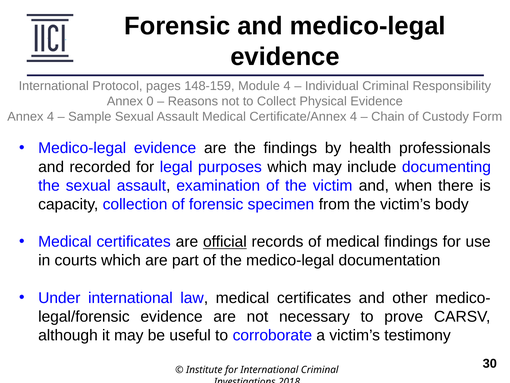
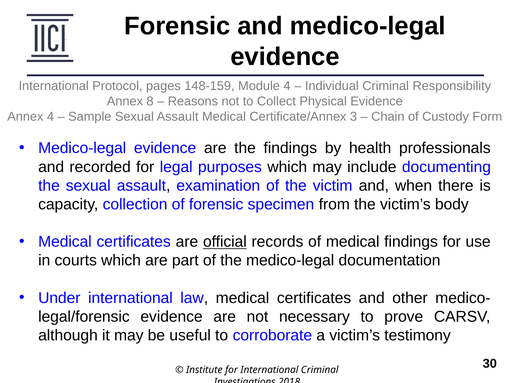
0: 0 -> 8 (150, 101)
Certificate/Annex 4: 4 -> 3 (354, 116)
